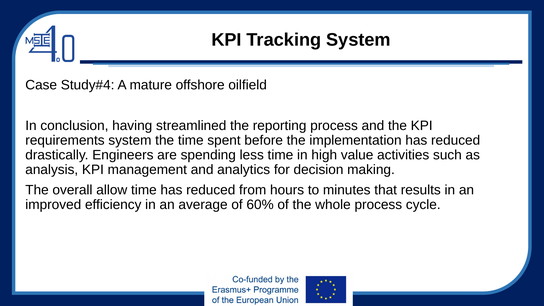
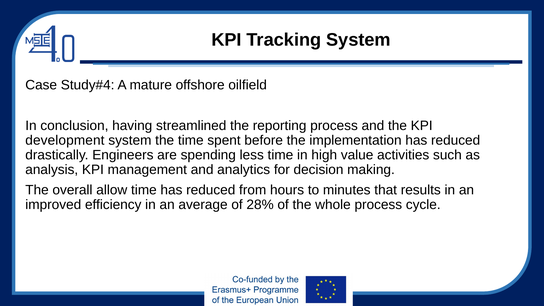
requirements: requirements -> development (65, 140)
60%: 60% -> 28% (260, 205)
